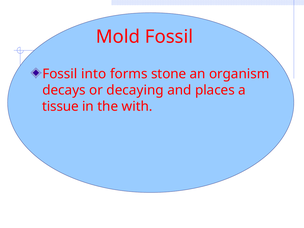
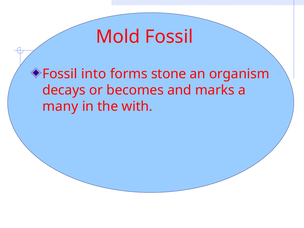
decaying: decaying -> becomes (135, 90)
places: places -> marks (215, 90)
tissue: tissue -> many (60, 106)
